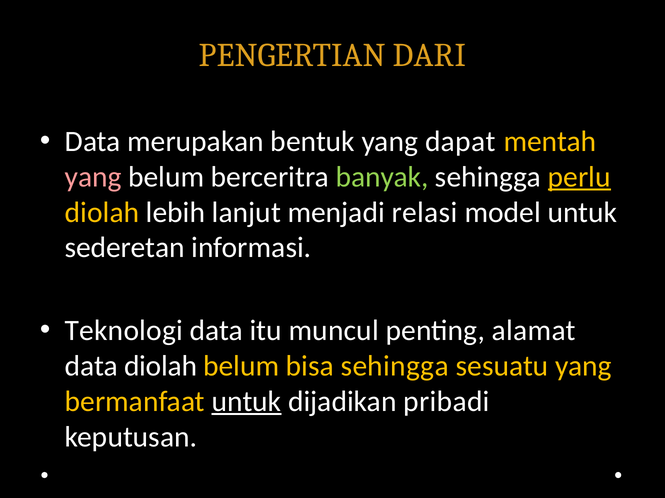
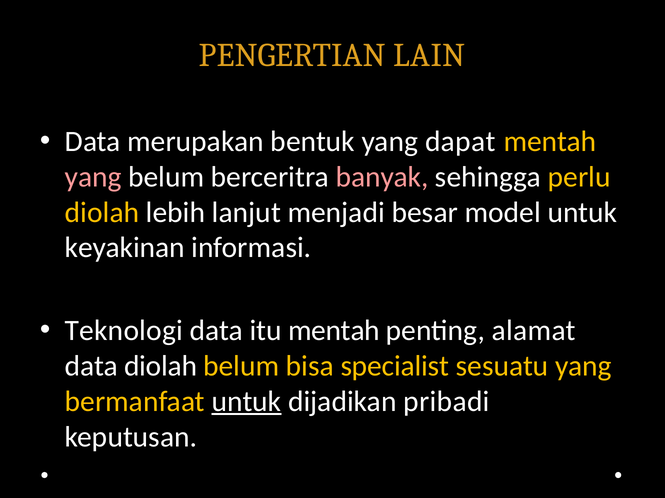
DARI: DARI -> LAIN (429, 56)
banyak colour: light green -> pink (382, 177)
perlu underline: present -> none (579, 177)
relasi: relasi -> besar (425, 213)
sederetan: sederetan -> keyakinan (125, 248)
itu muncul: muncul -> mentah (334, 331)
bisa sehingga: sehingga -> specialist (395, 366)
